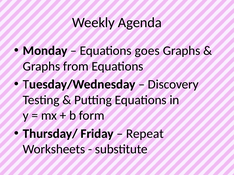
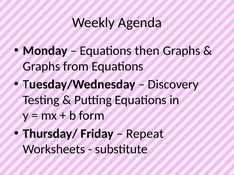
goes: goes -> then (147, 51)
